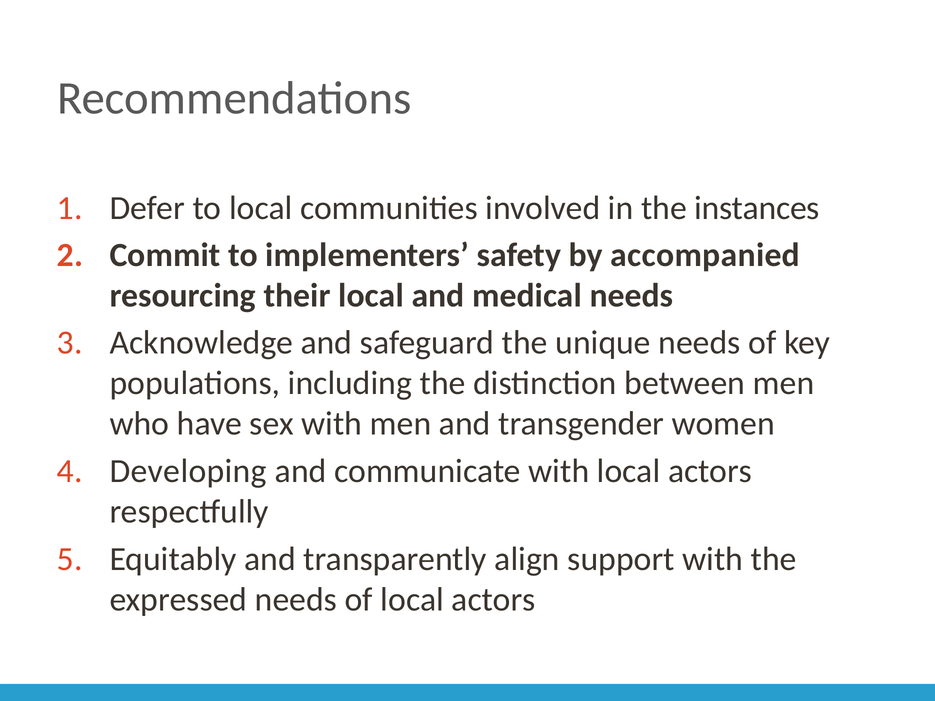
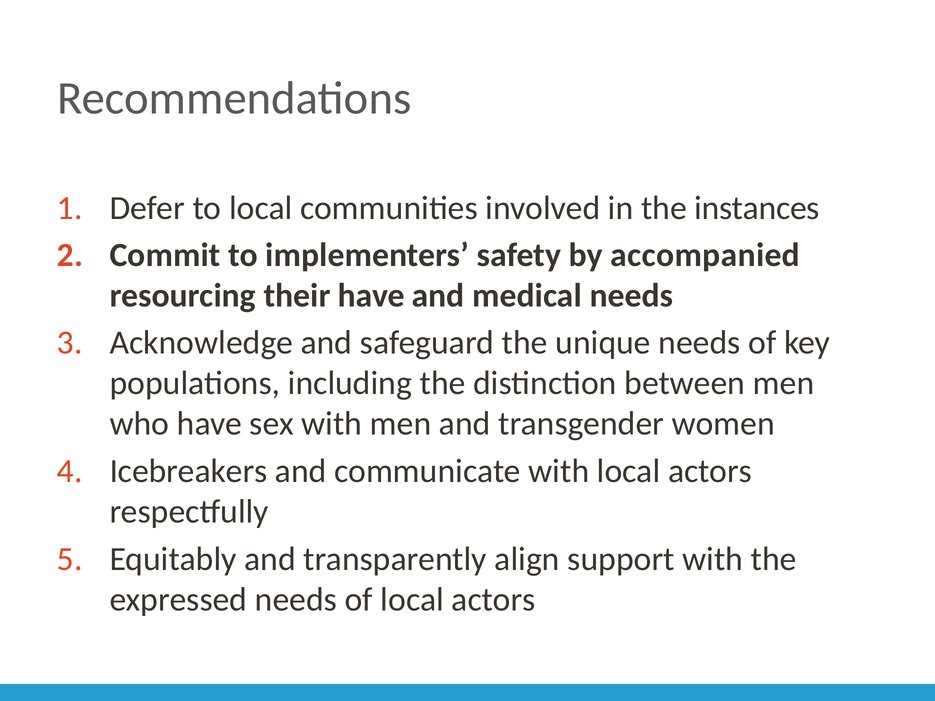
their local: local -> have (371, 296)
Developing: Developing -> Icebreakers (188, 471)
